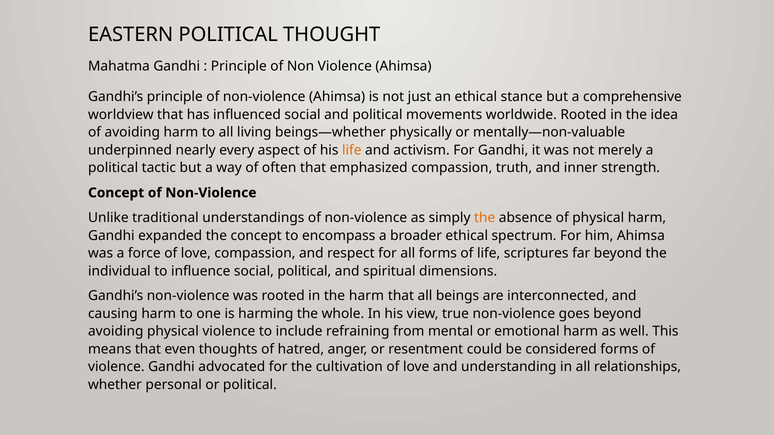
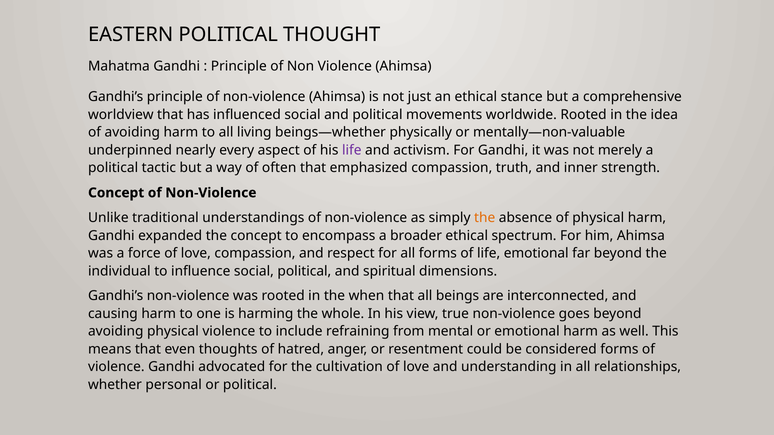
life colour: orange -> purple (352, 150)
life scriptures: scriptures -> emotional (536, 253)
the harm: harm -> when (366, 296)
